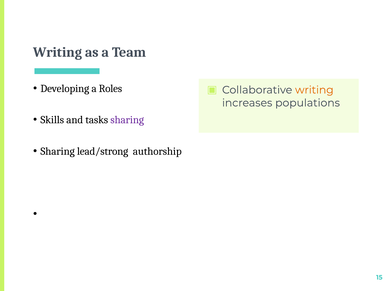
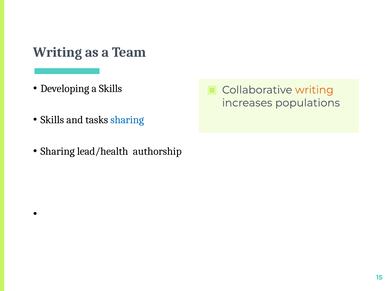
a Roles: Roles -> Skills (110, 88)
sharing colour: purple -> blue (127, 120)
lead/strong: lead/strong -> lead/health (103, 151)
